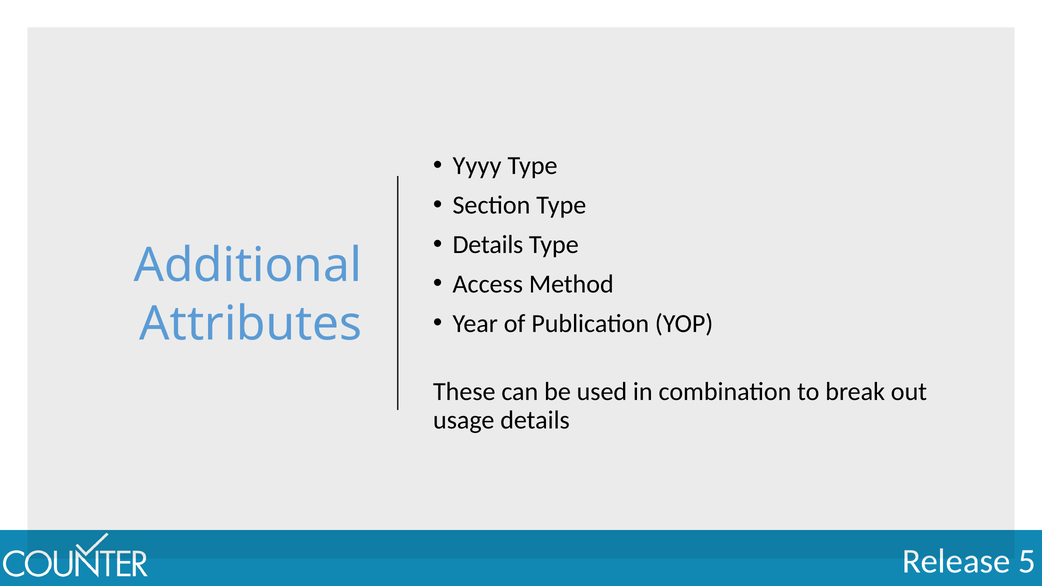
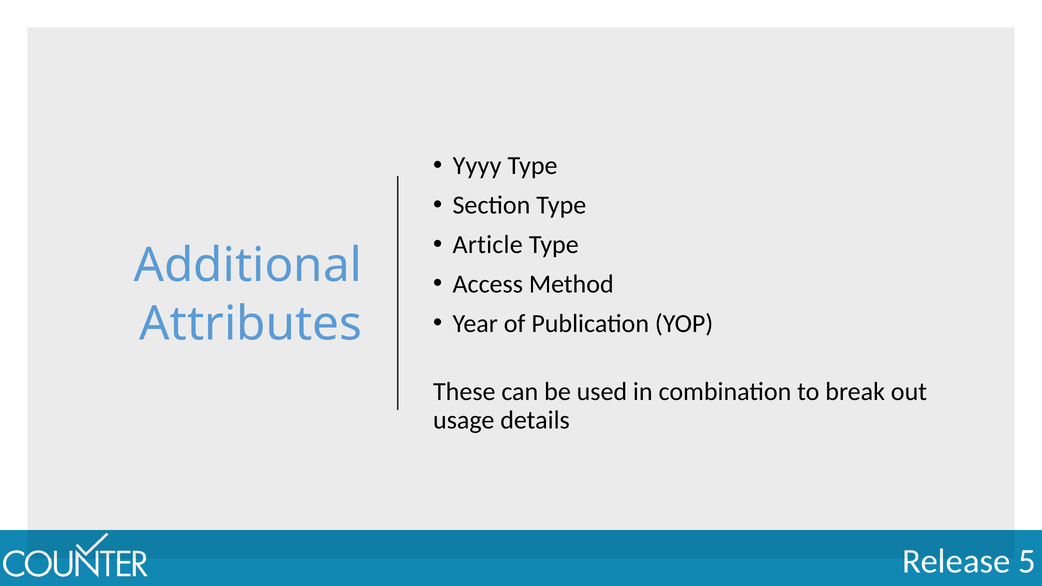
Details: Details -> Article (488, 245)
